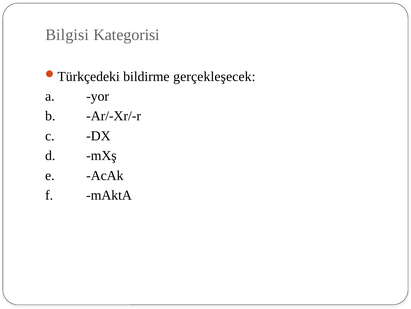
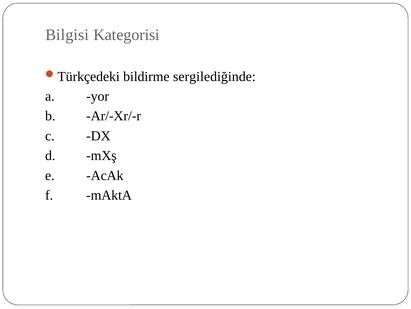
gerçekleşecek: gerçekleşecek -> sergilediğinde (214, 76)
